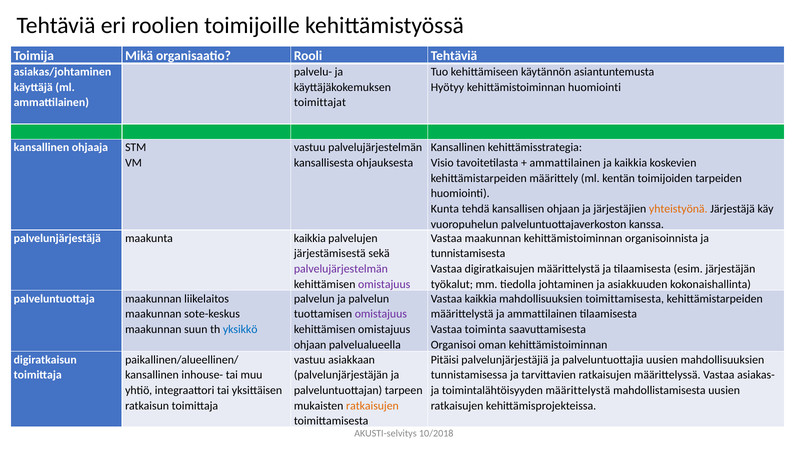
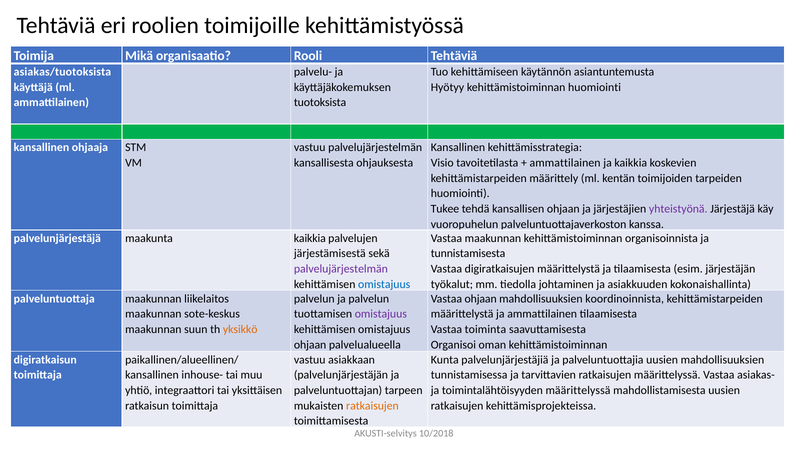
asiakas/johtaminen: asiakas/johtaminen -> asiakas/tuotoksista (62, 72)
toimittajat: toimittajat -> tuotoksista (320, 103)
Kunta: Kunta -> Tukee (445, 209)
yhteistyönä colour: orange -> purple (678, 209)
omistajuus colour: purple -> blue (384, 285)
Vastaa kaikkia: kaikkia -> ohjaan (481, 299)
mahdollisuuksien toimittamisesta: toimittamisesta -> koordinoinnista (625, 299)
yksikkö colour: blue -> orange (240, 330)
Pitäisi: Pitäisi -> Kunta (445, 360)
toimintalähtöisyyden määrittelystä: määrittelystä -> määrittelyssä (578, 391)
